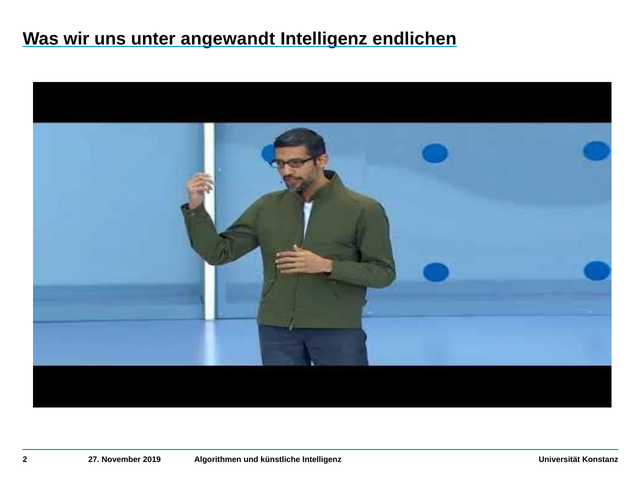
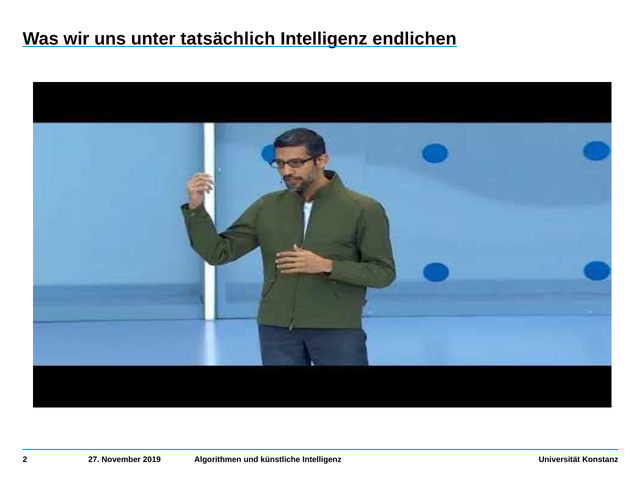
angewandt: angewandt -> tatsächlich (228, 39)
